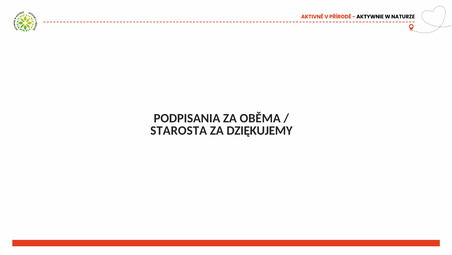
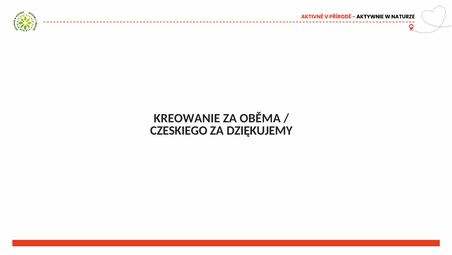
PODPISANIA: PODPISANIA -> KREOWANIE (187, 118)
STAROSTA: STAROSTA -> CZESKIEGO (179, 130)
